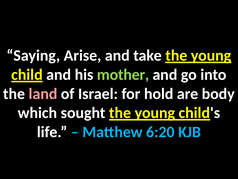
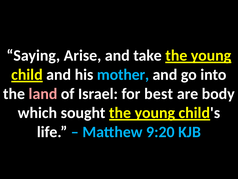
mother colour: light green -> light blue (123, 74)
hold: hold -> best (159, 94)
6:20: 6:20 -> 9:20 (160, 132)
